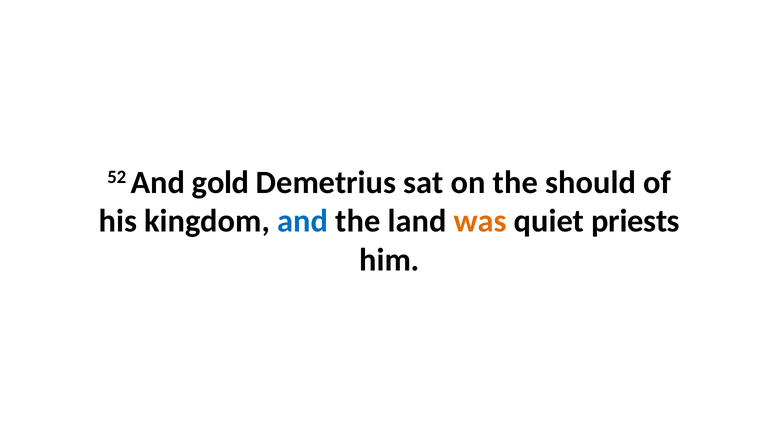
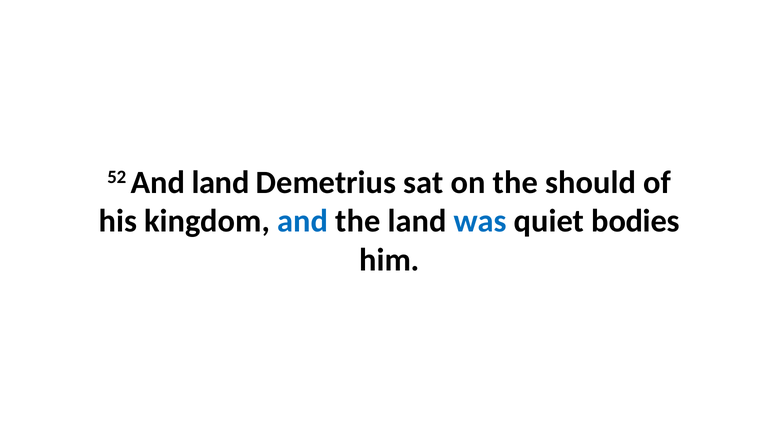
And gold: gold -> land (221, 182)
was colour: orange -> blue (480, 221)
priests: priests -> bodies (636, 221)
